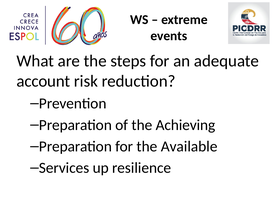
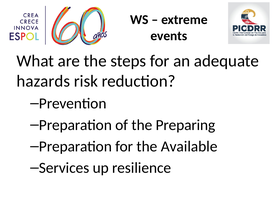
account: account -> hazards (43, 81)
Achieving: Achieving -> Preparing (185, 125)
